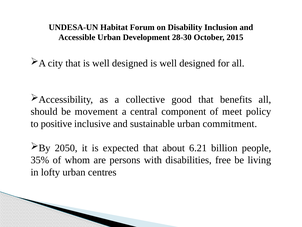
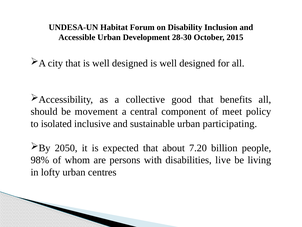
positive: positive -> isolated (56, 123)
commitment: commitment -> participating (230, 123)
6.21: 6.21 -> 7.20 (198, 148)
35%: 35% -> 98% (40, 160)
free: free -> live (223, 160)
